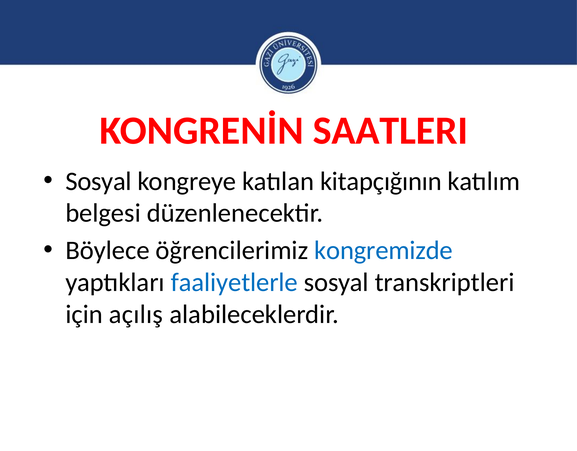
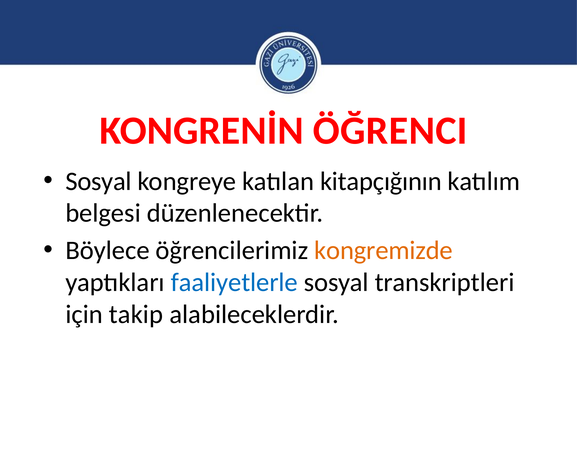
SAATLERI: SAATLERI -> ÖĞRENCI (390, 131)
kongremizde colour: blue -> orange (384, 251)
açılış: açılış -> takip (136, 315)
